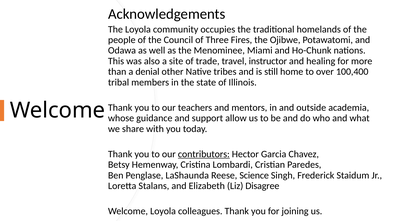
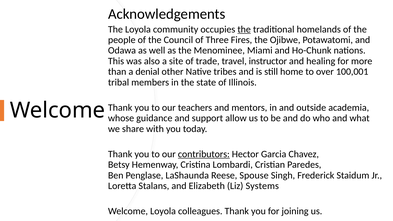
the underline: none -> present (244, 29)
100,400: 100,400 -> 100,001 (352, 72)
Science: Science -> Spouse (254, 175)
Disagree: Disagree -> Systems (262, 186)
